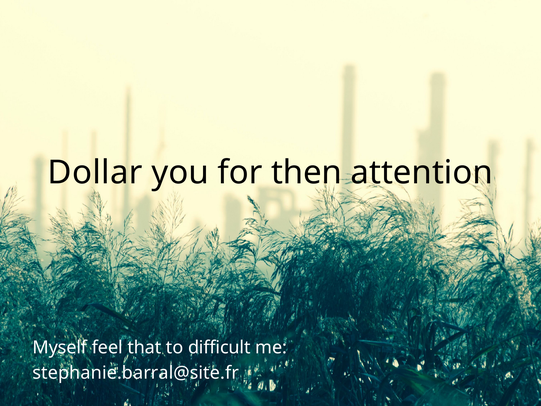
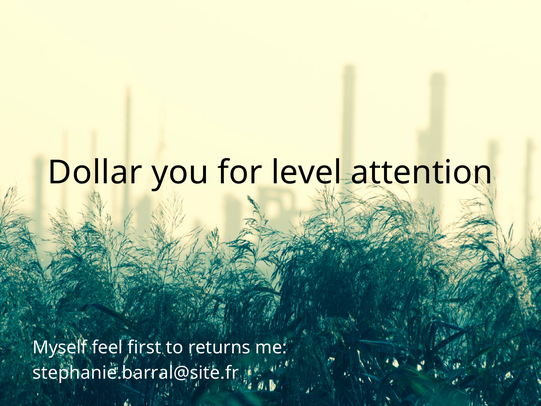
then: then -> level (307, 173)
that: that -> first (144, 347)
difficult: difficult -> returns (219, 347)
